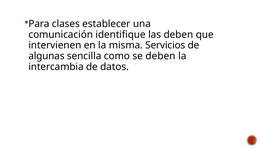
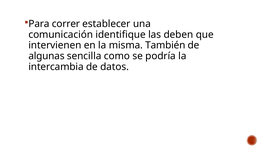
clases: clases -> correr (66, 24)
Servicios: Servicios -> También (165, 45)
se deben: deben -> podría (161, 56)
